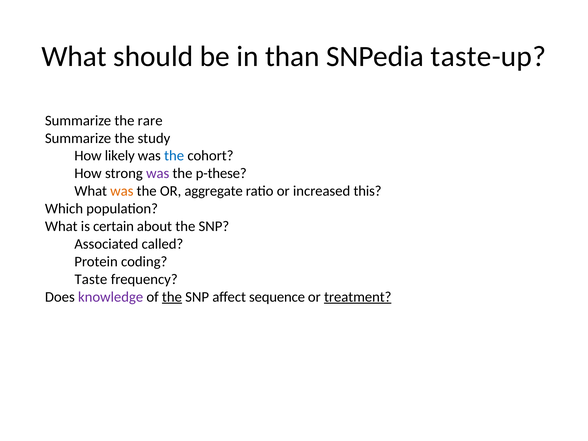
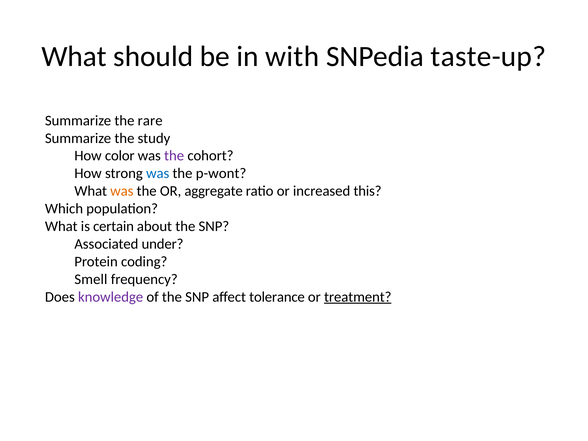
than: than -> with (292, 56)
likely: likely -> color (120, 156)
the colour: blue -> purple (174, 156)
was colour: purple -> blue (158, 173)
p-these: p-these -> p-wont (221, 173)
called: called -> under (163, 244)
Taste: Taste -> Smell (91, 279)
the underline: present -> none (172, 297)
sequence: sequence -> tolerance (277, 297)
